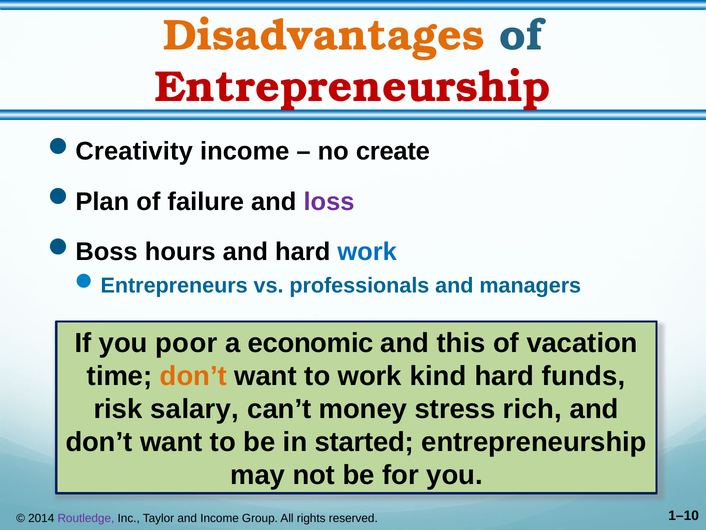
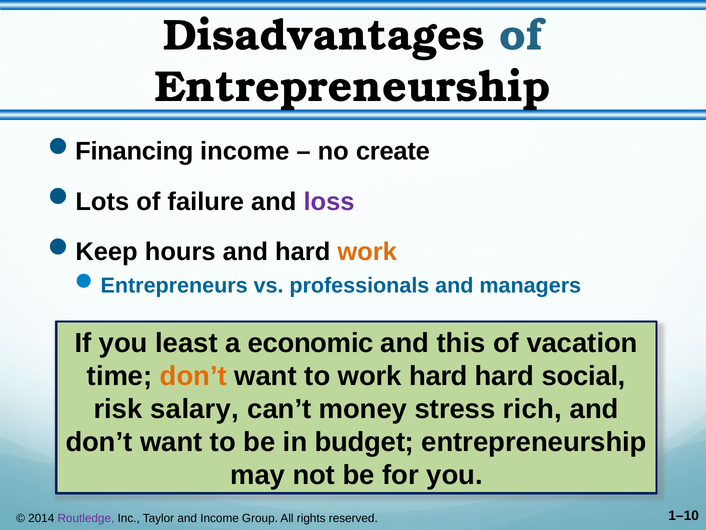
Disadvantages colour: orange -> black (324, 35)
Entrepreneurship colour: red -> black (353, 87)
Creativity: Creativity -> Financing (134, 151)
Plan: Plan -> Lots (102, 201)
Boss: Boss -> Keep (107, 252)
work colour: blue -> orange (367, 252)
poor: poor -> least (186, 343)
work kind: kind -> hard (438, 376)
funds: funds -> social (584, 376)
started: started -> budget (364, 442)
